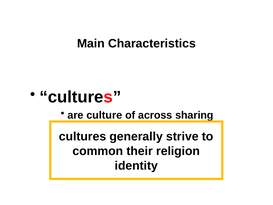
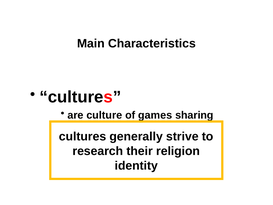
across: across -> games (155, 115)
common: common -> research (98, 151)
